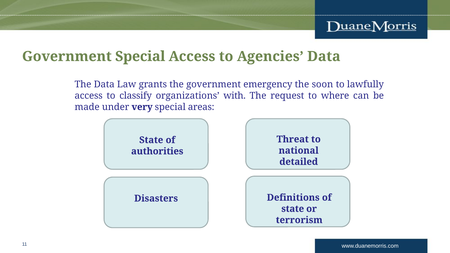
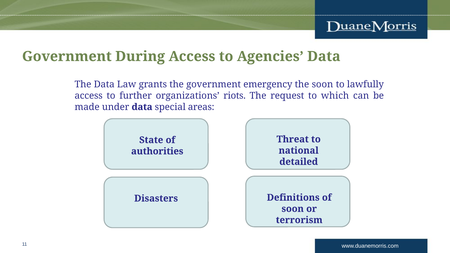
Government Special: Special -> During (140, 56)
classify: classify -> further (136, 96)
with: with -> riots (235, 96)
where: where -> which (335, 96)
under very: very -> data (142, 107)
state: state -> soon (293, 209)
